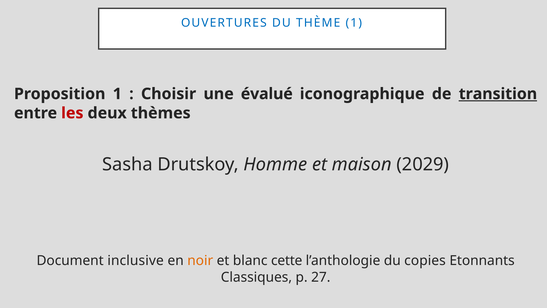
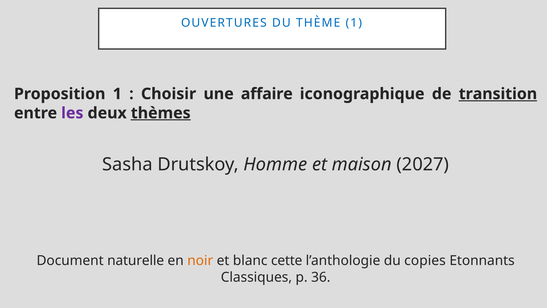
évalué: évalué -> affaire (267, 94)
les colour: red -> purple (72, 113)
thèmes underline: none -> present (161, 113)
2029: 2029 -> 2027 (423, 164)
inclusive: inclusive -> naturelle (136, 261)
27: 27 -> 36 (321, 277)
